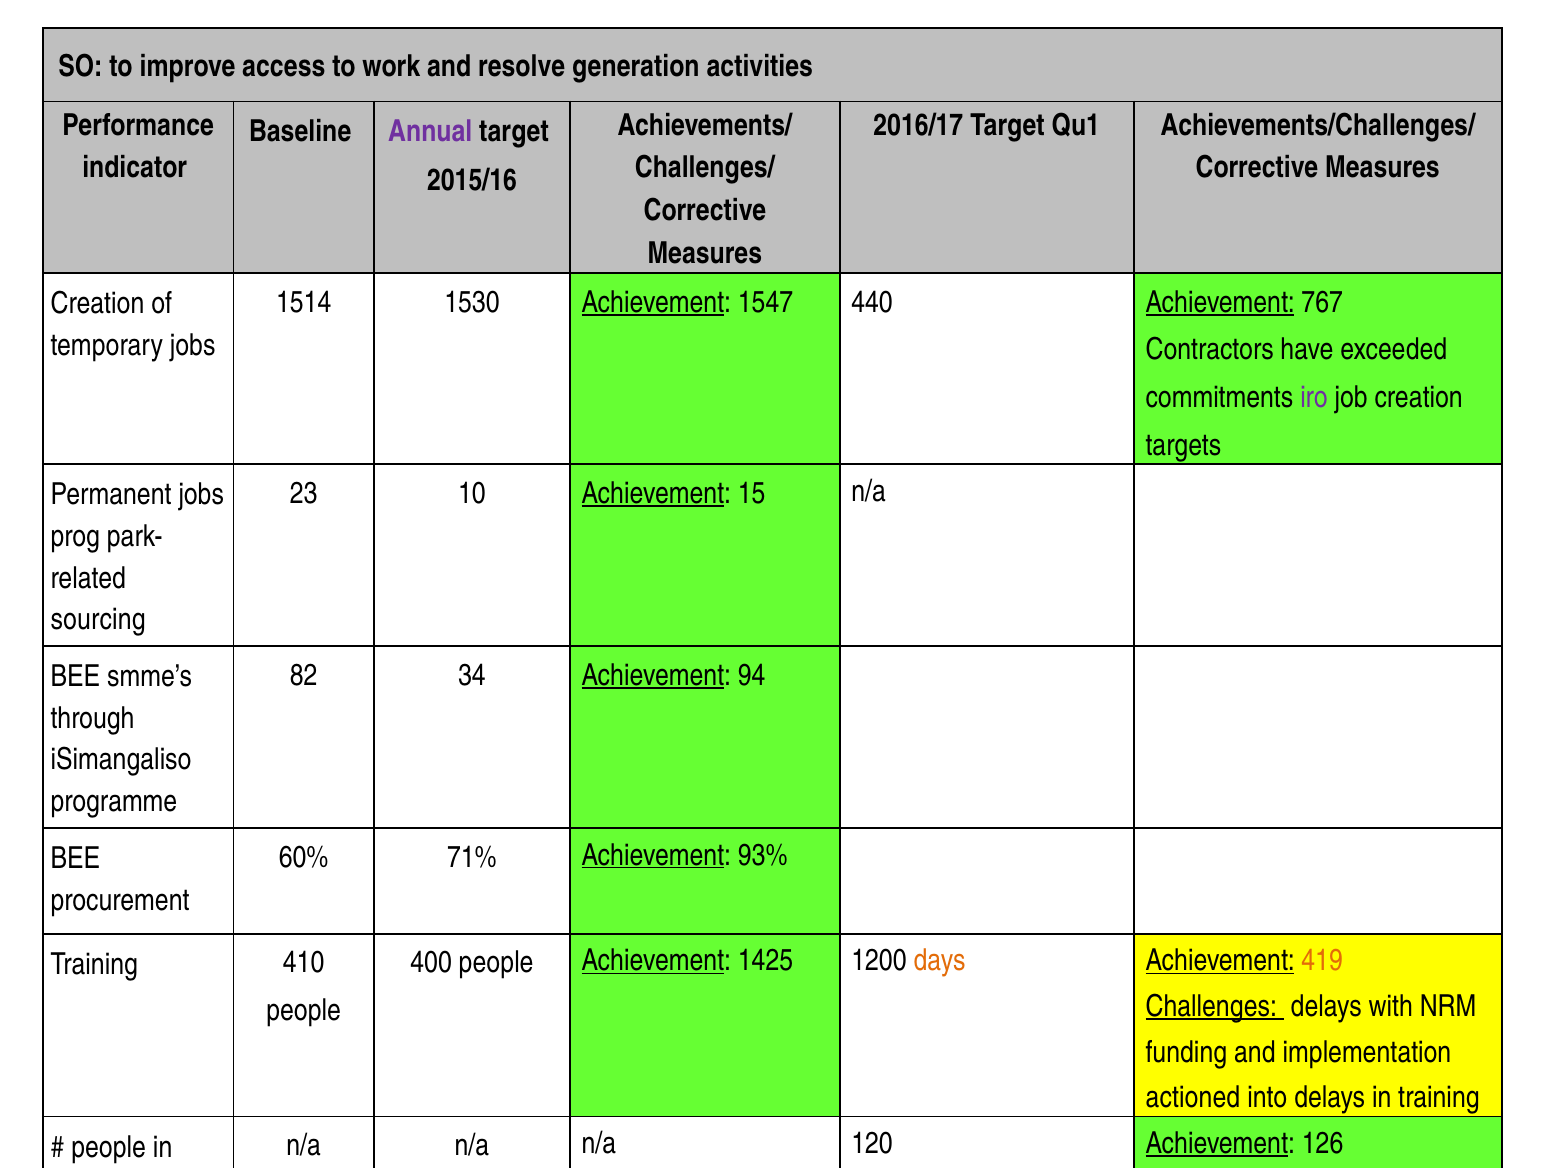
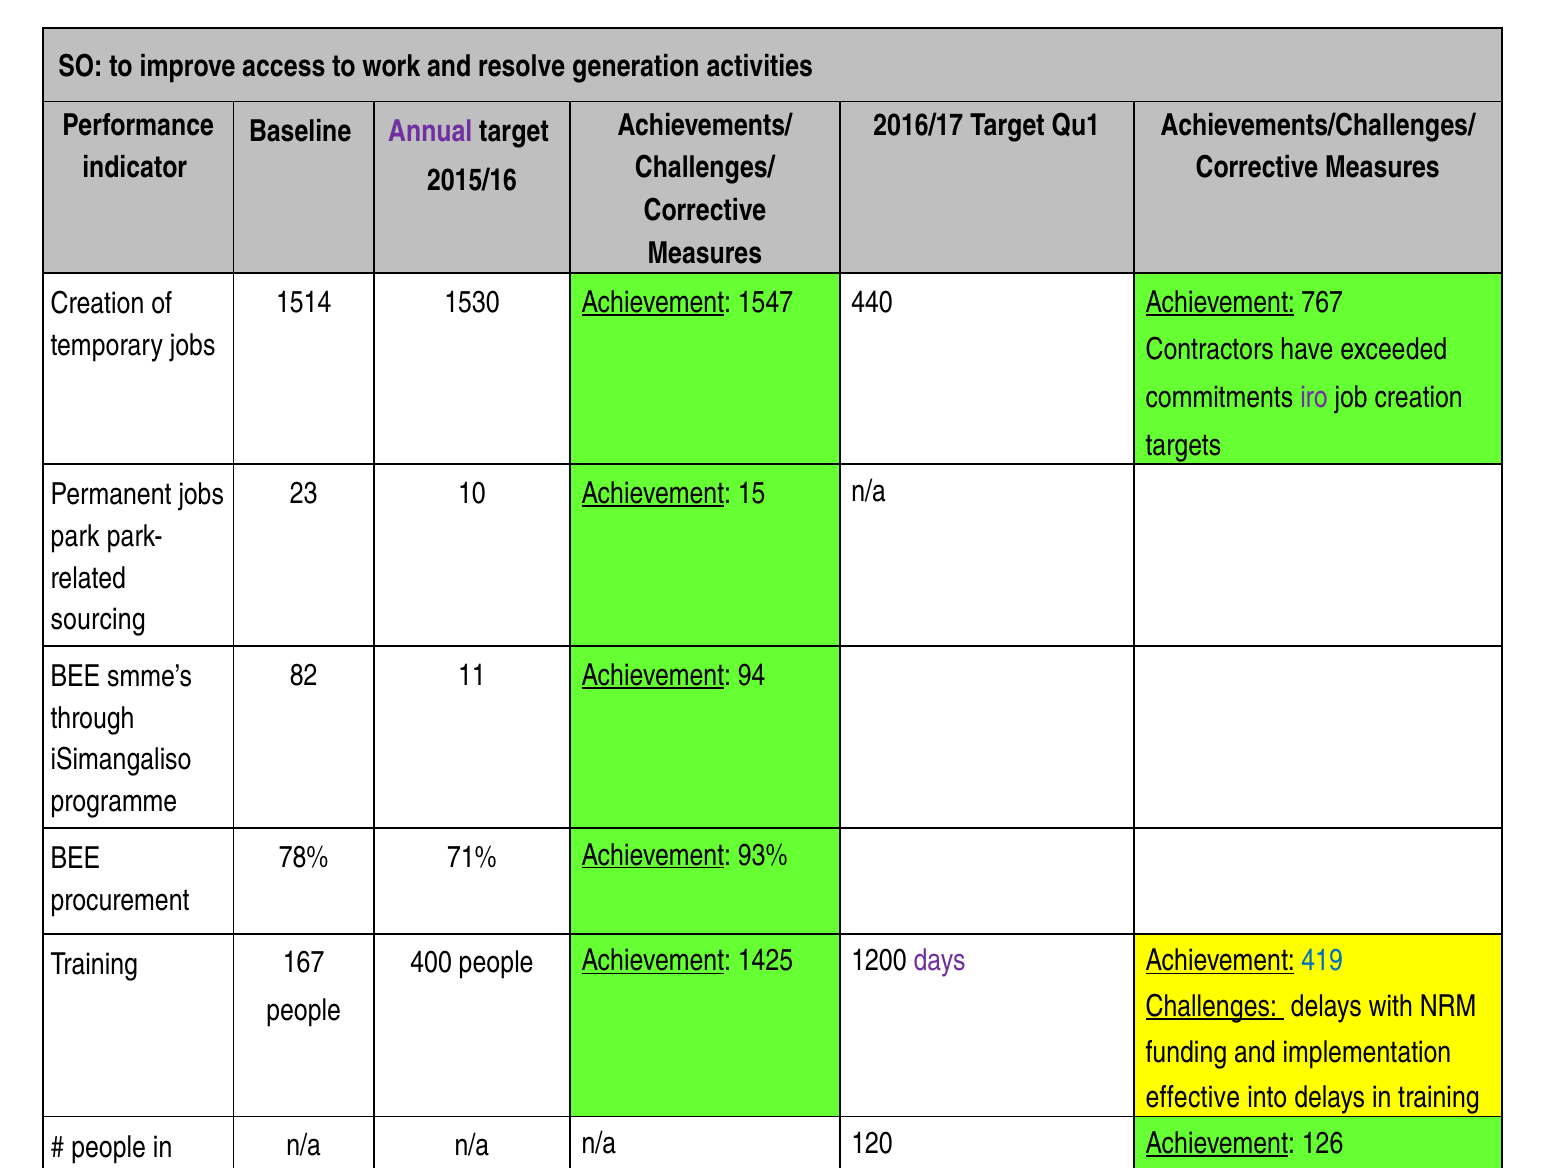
prog: prog -> park (75, 536)
34: 34 -> 11 (472, 675)
60%: 60% -> 78% (304, 857)
days colour: orange -> purple (940, 961)
419 colour: orange -> blue (1322, 961)
410: 410 -> 167 (304, 963)
actioned: actioned -> effective (1193, 1098)
